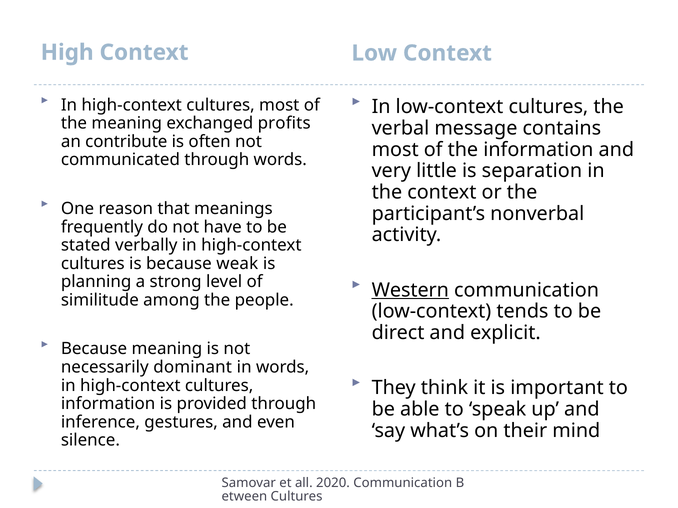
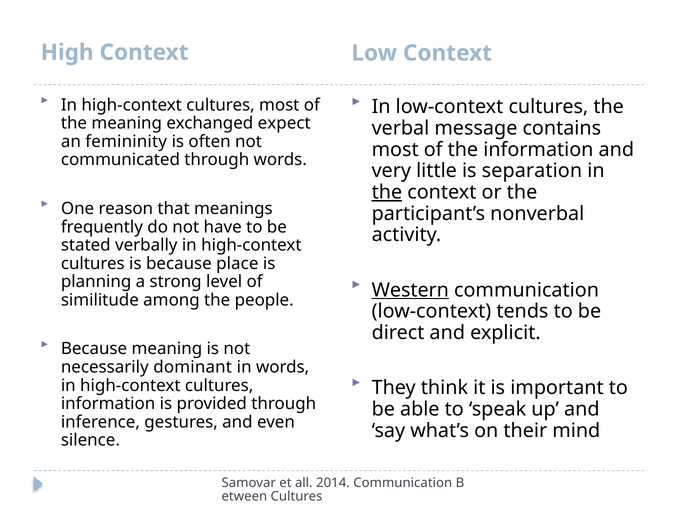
profits: profits -> expect (284, 123)
contribute: contribute -> femininity (126, 142)
the underline: none -> present (387, 192)
weak: weak -> place (237, 264)
2020: 2020 -> 2014 (333, 483)
